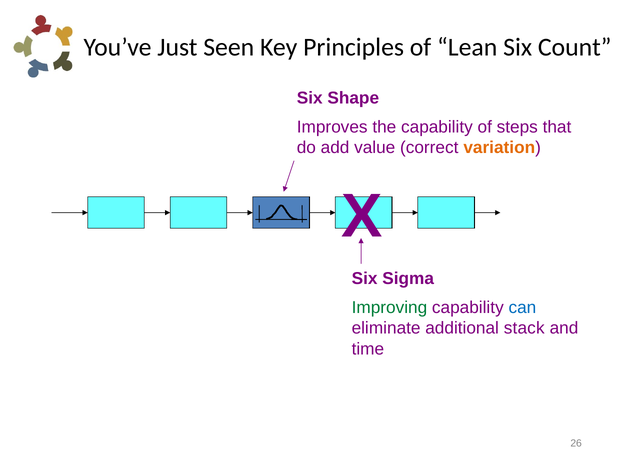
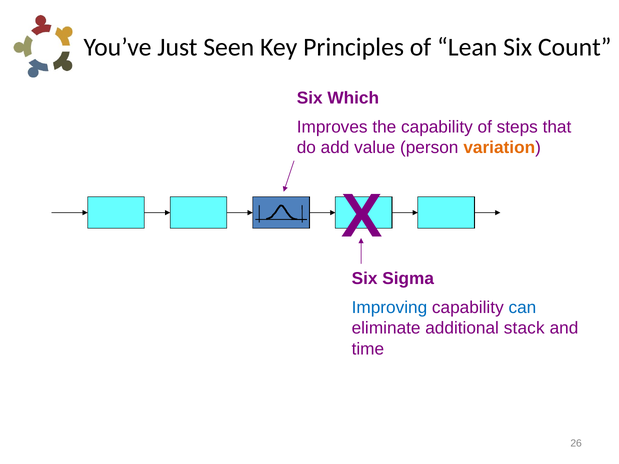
Shape: Shape -> Which (353, 98)
correct: correct -> person (429, 148)
Improving colour: green -> blue (389, 308)
